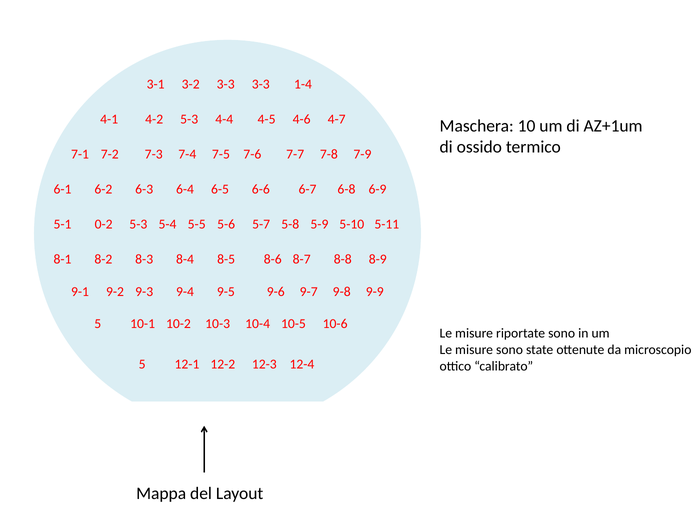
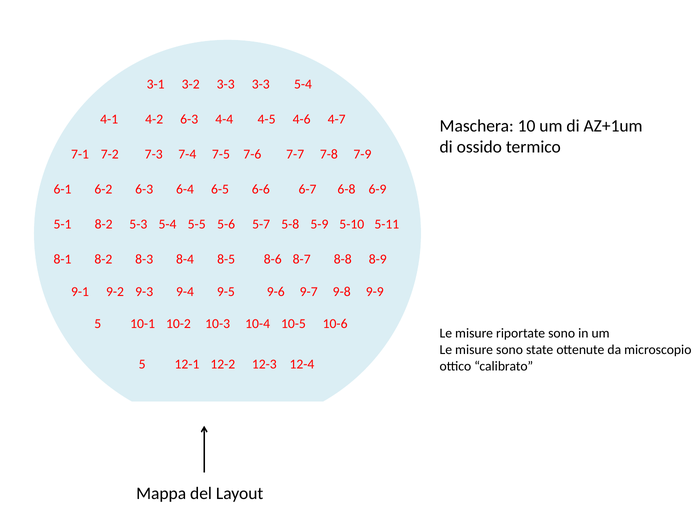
3-3 1-4: 1-4 -> 5-4 (303, 84)
5-3: 5-3 -> 6-3 (189, 119)
0-2: 0-2 -> 8-2 (104, 224)
